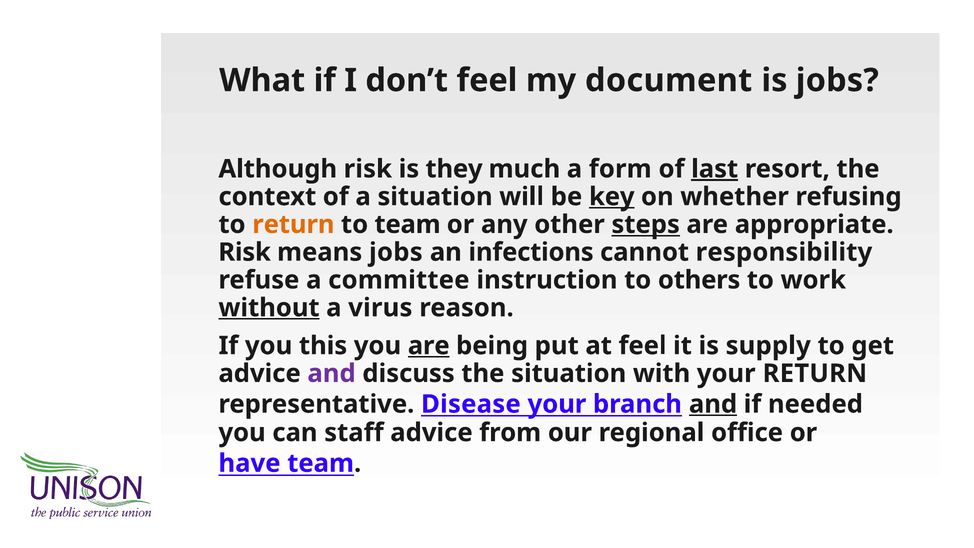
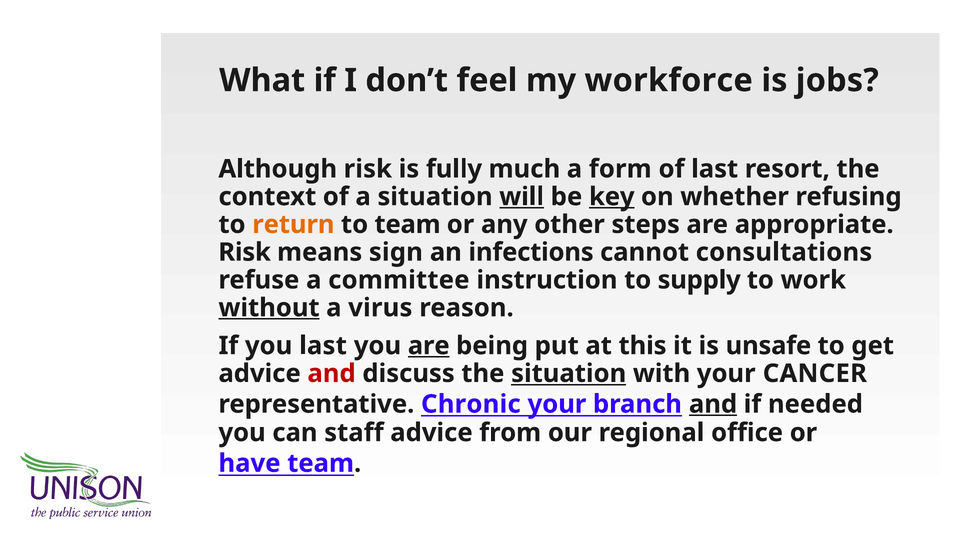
document: document -> workforce (669, 80)
they: they -> fully (454, 169)
last underline: present -> none (715, 169)
will underline: none -> present (522, 197)
steps underline: present -> none (646, 224)
means jobs: jobs -> sign (396, 252)
responsibility: responsibility -> consultations (784, 252)
others: others -> supply (699, 280)
you this: this -> last (323, 346)
at feel: feel -> this (643, 346)
supply: supply -> unsafe (768, 346)
and colour: purple -> red (332, 373)
situation underline: none -> present (569, 373)
your RETURN: RETURN -> CANCER (815, 373)
Disease: Disease -> Chronic (471, 404)
